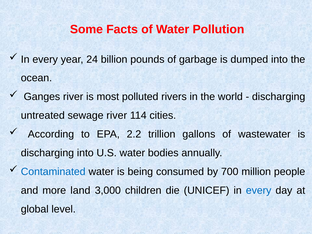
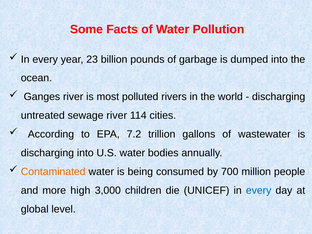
24: 24 -> 23 (92, 59)
2.2: 2.2 -> 7.2 (134, 134)
Contaminated colour: blue -> orange (53, 172)
land: land -> high (80, 190)
